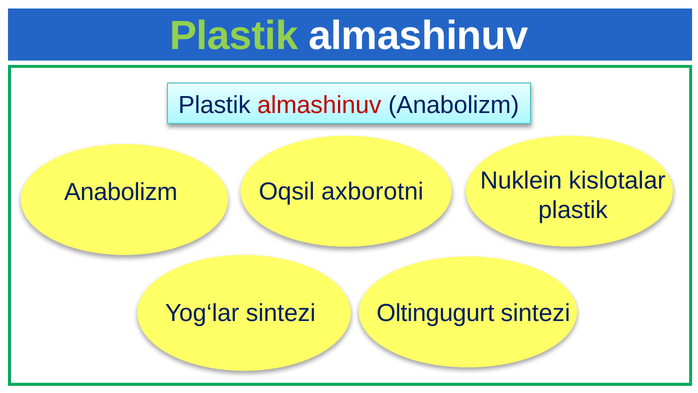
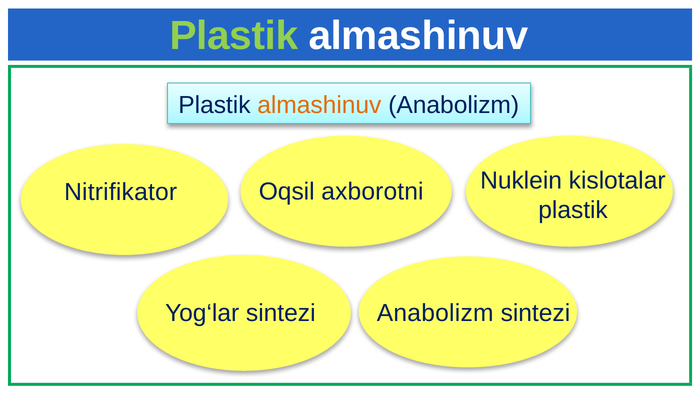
almashinuv colour: red -> orange (319, 105)
Anabolizm: Anabolizm -> Nitrifikator (121, 192)
sintezi Oltingugurt: Oltingugurt -> Anabolizm (435, 313)
